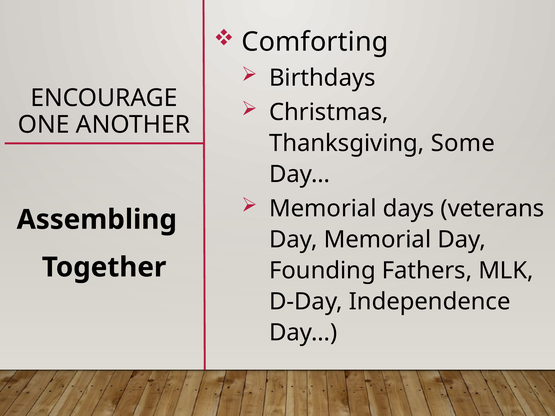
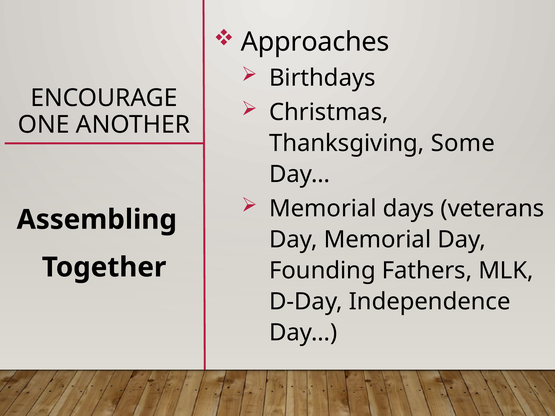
Comforting: Comforting -> Approaches (315, 42)
